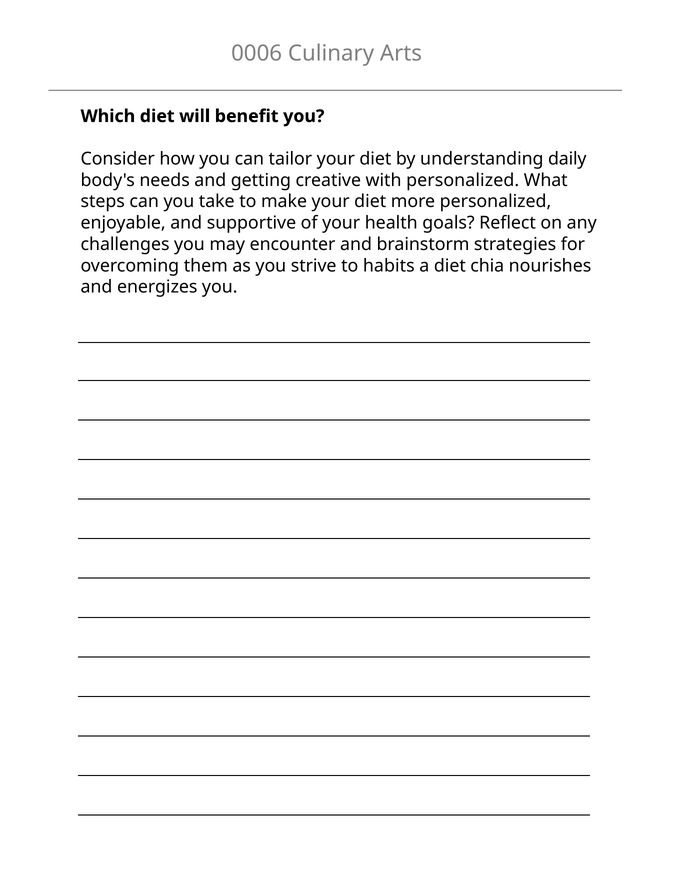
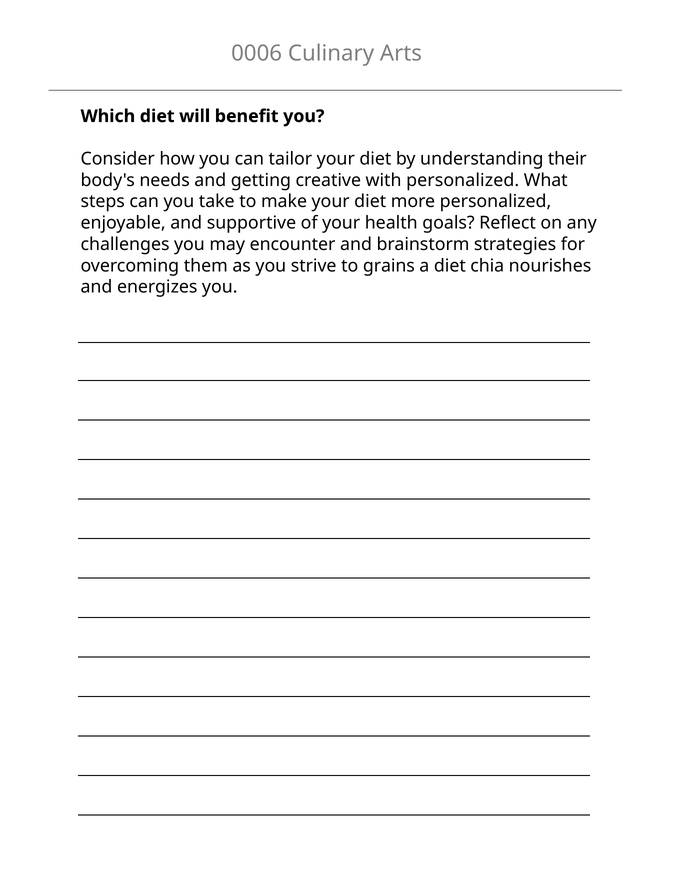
daily: daily -> their (567, 159)
habits: habits -> grains (389, 266)
